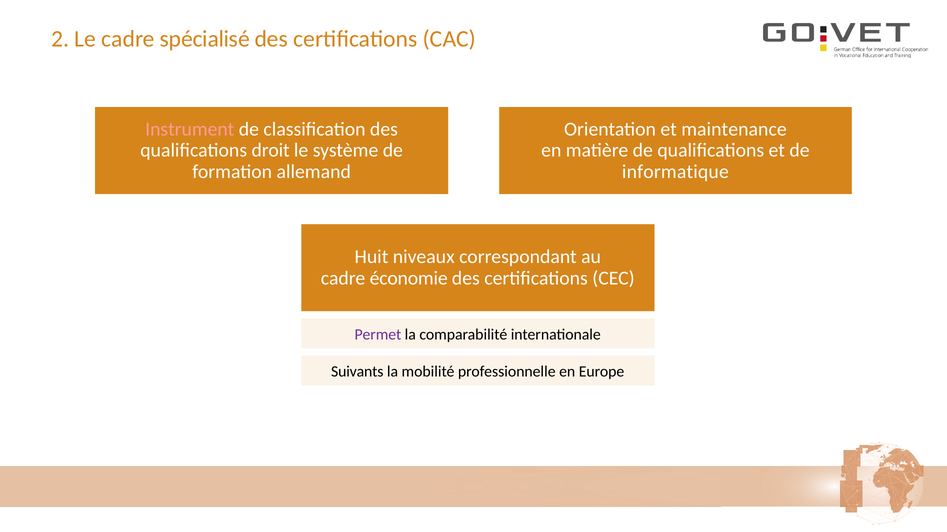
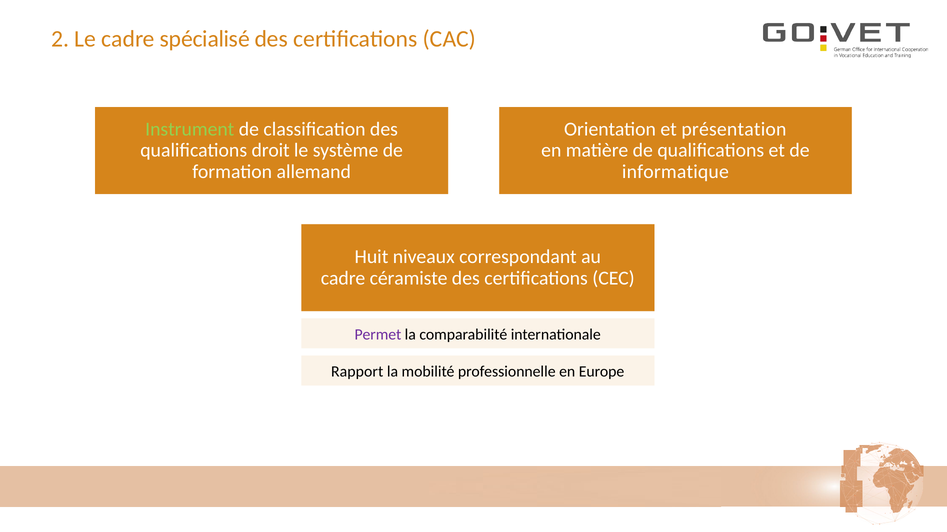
Instrument colour: pink -> light green (190, 129)
maintenance: maintenance -> présentation (734, 129)
économie: économie -> céramiste (409, 279)
Suivants: Suivants -> Rapport (357, 372)
